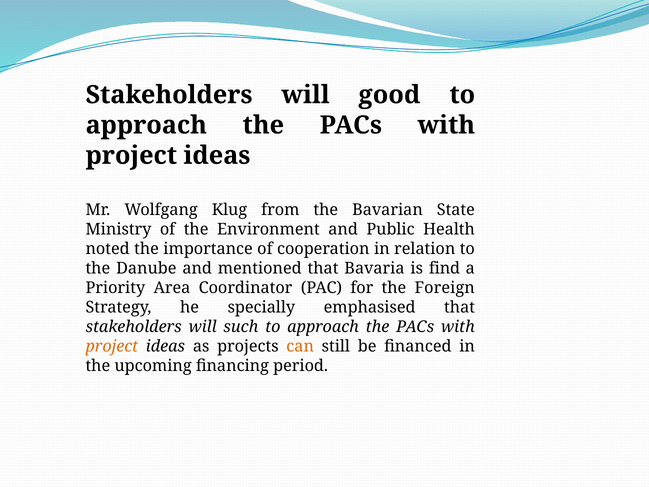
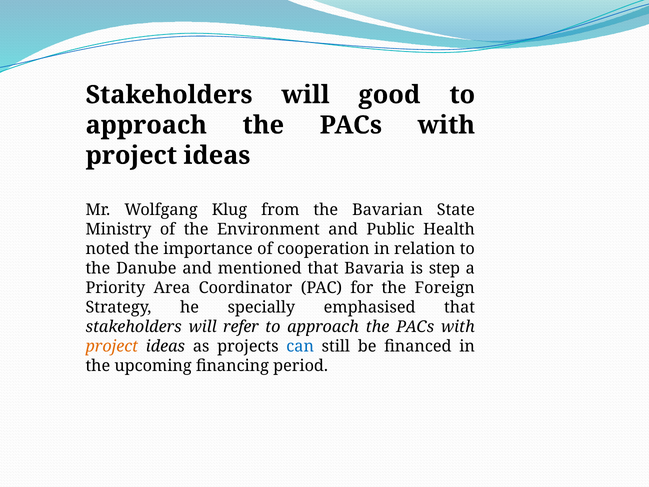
find: find -> step (444, 268)
such: such -> refer (241, 327)
can colour: orange -> blue (300, 346)
